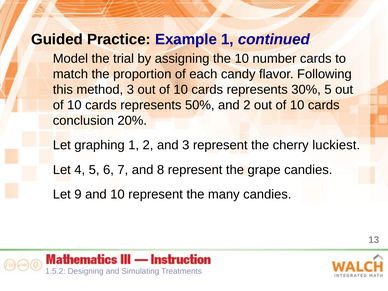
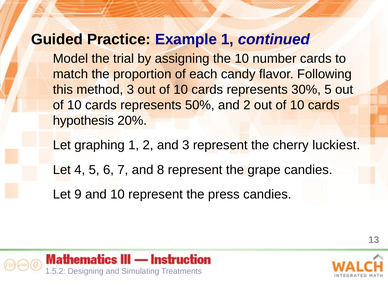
conclusion: conclusion -> hypothesis (83, 121)
many: many -> press (224, 194)
